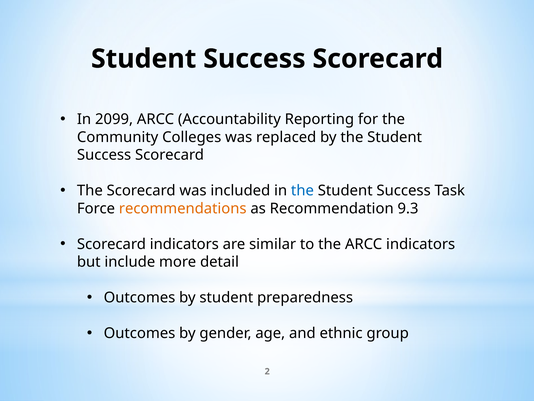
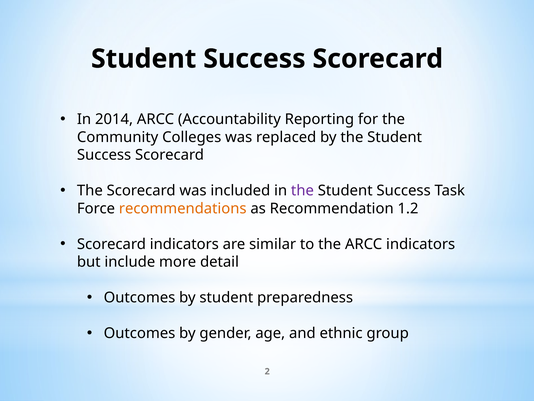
2099: 2099 -> 2014 (114, 119)
the colour: blue -> purple (302, 190)
9.3: 9.3 -> 1.2 (408, 208)
